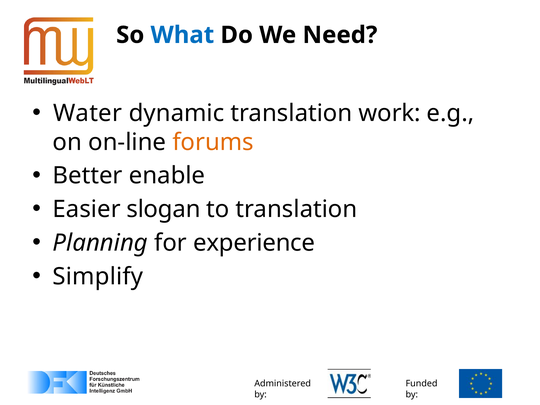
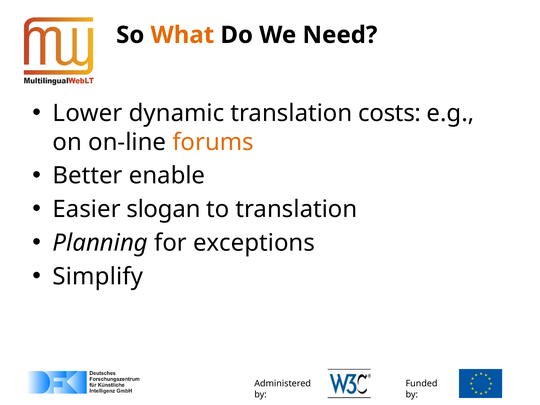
What colour: blue -> orange (182, 35)
Water: Water -> Lower (88, 113)
work: work -> costs (390, 113)
experience: experience -> exceptions (254, 243)
